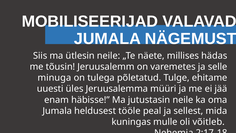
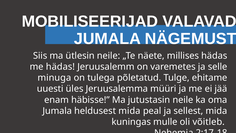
me tõusin: tõusin -> hädas (60, 67)
heldusest tööle: tööle -> mida (129, 111)
